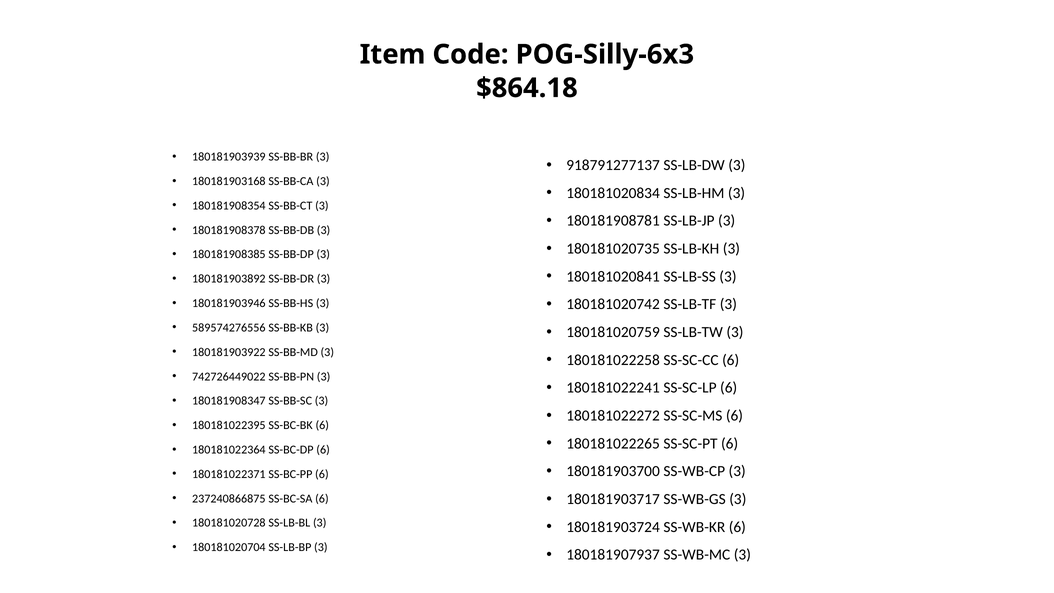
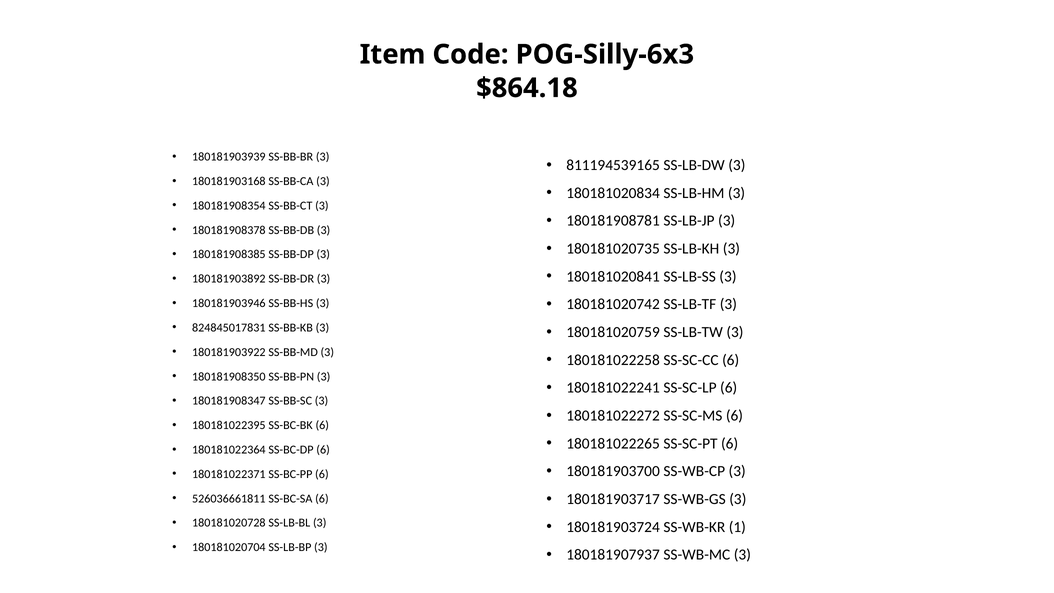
918791277137: 918791277137 -> 811194539165 (613, 165)
589574276556: 589574276556 -> 824845017831 (229, 328)
742726449022: 742726449022 -> 180181908350 (229, 376)
237240866875: 237240866875 -> 526036661811 (229, 498)
SS-WB-KR 6: 6 -> 1 (737, 527)
